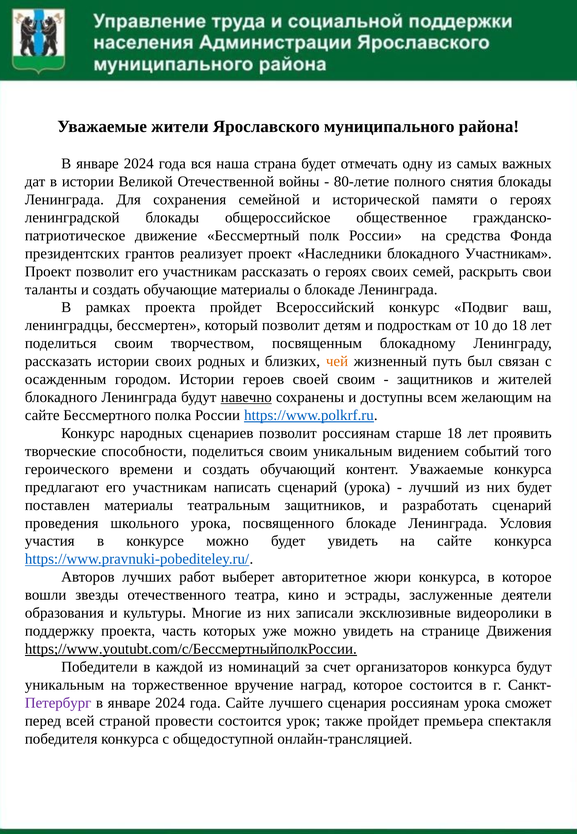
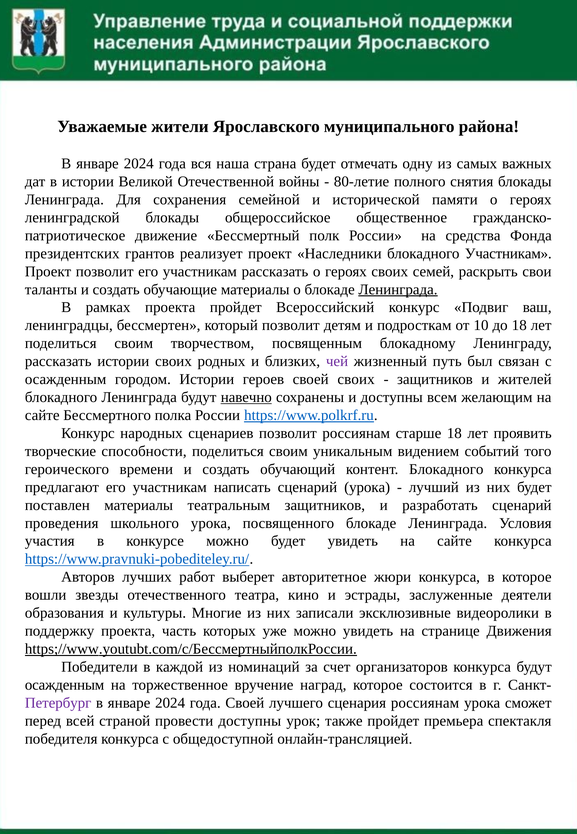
Ленинграда underline: none -> present (398, 289)
чей colour: orange -> purple (337, 361)
своей своим: своим -> своих (356, 379)
контент Уважаемые: Уважаемые -> Блокадного (446, 469)
уникальным: уникальным -> осажденным (65, 684)
года Сайте: Сайте -> Своей (245, 702)
провести состоится: состоится -> доступны (250, 720)
